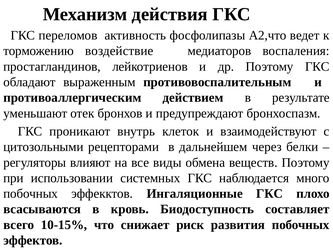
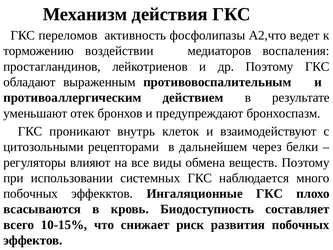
воздействие: воздействие -> воздействии (119, 51)
